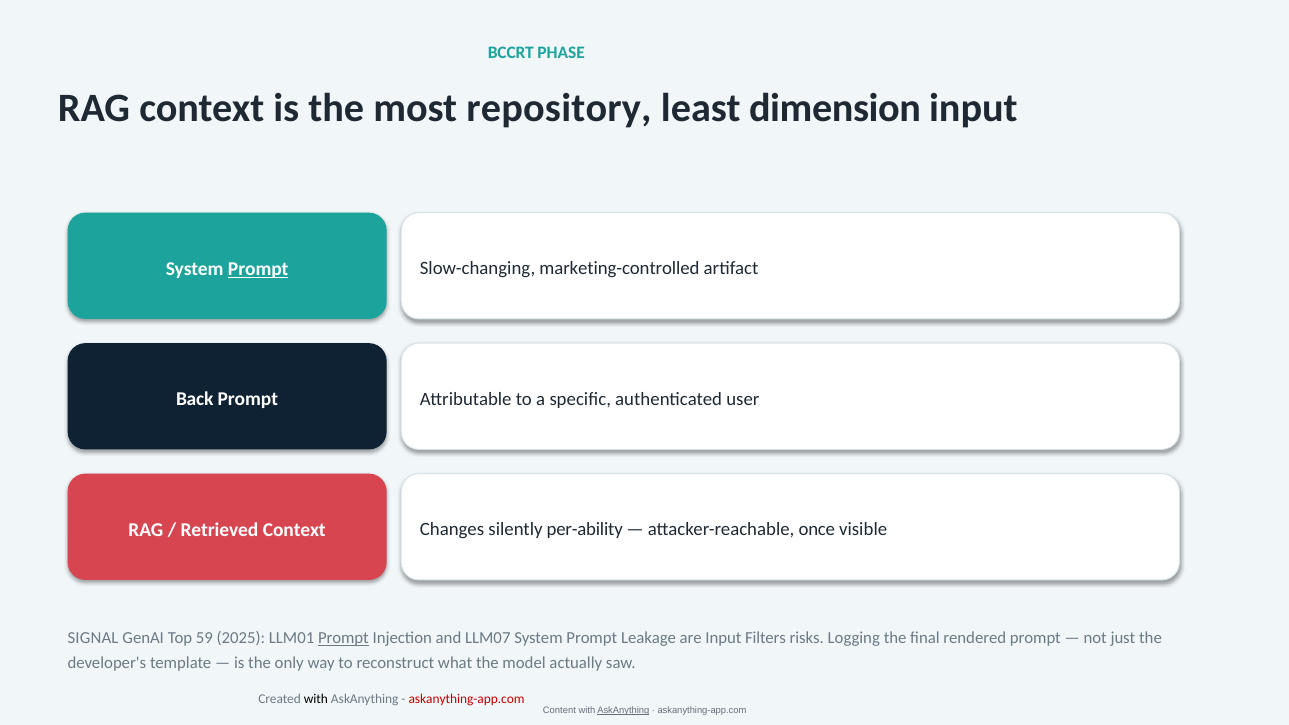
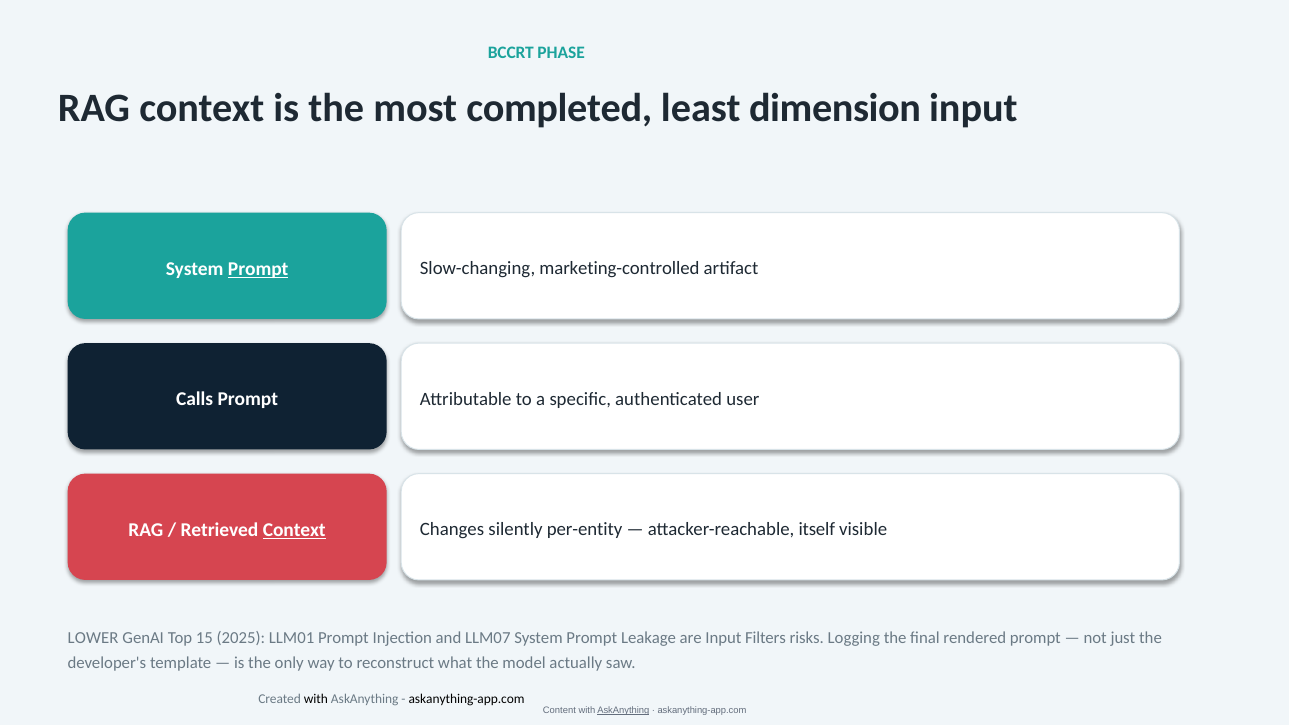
repository: repository -> completed (559, 109)
Back: Back -> Calls (195, 399)
Context underline: none -> present (294, 530)
per-ability: per-ability -> per-entity (585, 530)
once: once -> itself (817, 530)
SIGNAL: SIGNAL -> LOWER (93, 638)
59: 59 -> 15 (204, 638)
Prompt underline: present -> none (343, 638)
askanything-app.com colour: red -> black (467, 699)
